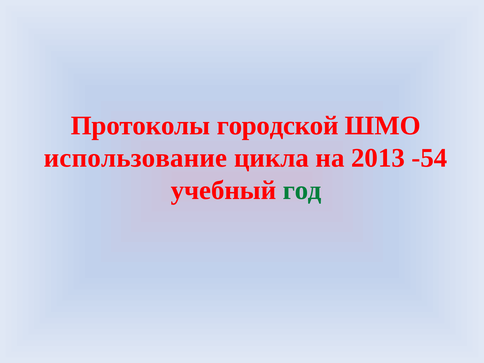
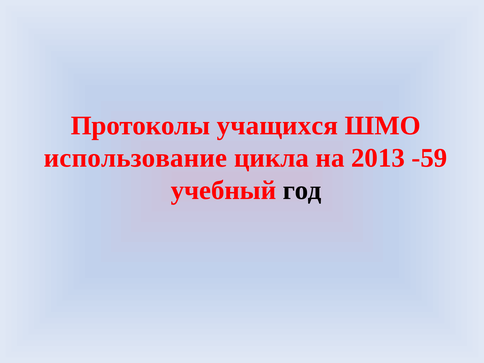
городской: городской -> учащихся (277, 126)
-54: -54 -> -59 (430, 158)
год colour: green -> black (302, 190)
